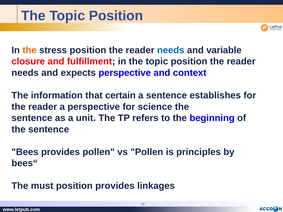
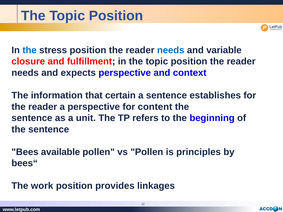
the colour: orange -> blue (30, 50)
science: science -> content (155, 107)
Bees provides: provides -> available (61, 152)
must: must -> work (42, 186)
